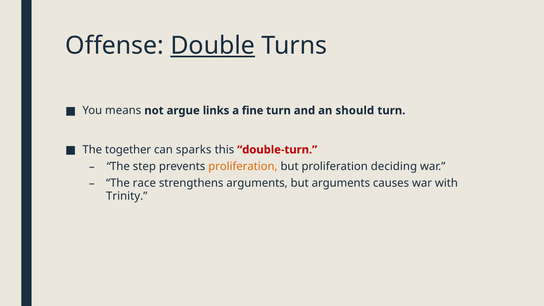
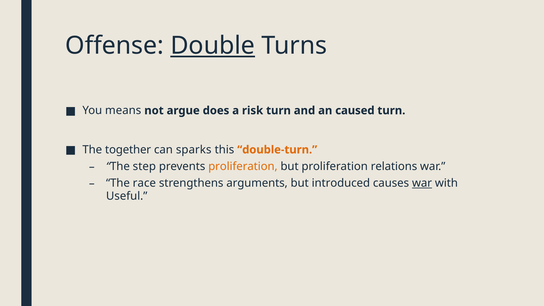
links: links -> does (216, 111)
fine: fine -> risk (253, 111)
should: should -> caused (355, 111)
double-turn colour: red -> orange (277, 150)
deciding: deciding -> relations (394, 166)
but arguments: arguments -> introduced (341, 183)
war underline: none -> present (422, 183)
Trinity: Trinity -> Useful (127, 196)
